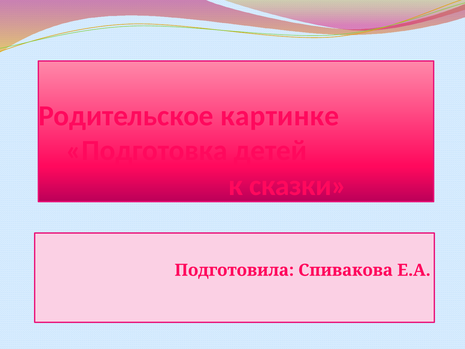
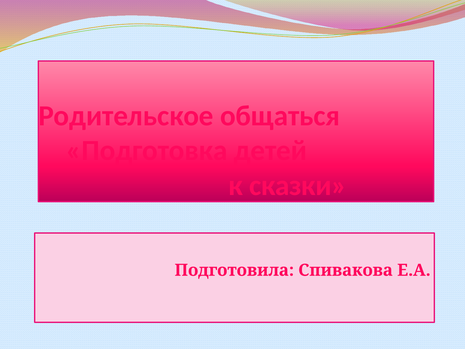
картинке: картинке -> общаться (280, 116)
